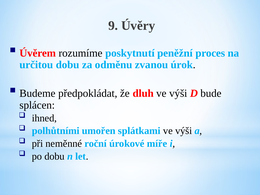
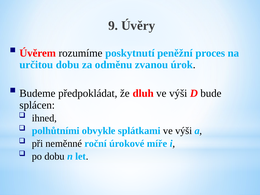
umořen: umořen -> obvykle (99, 131)
